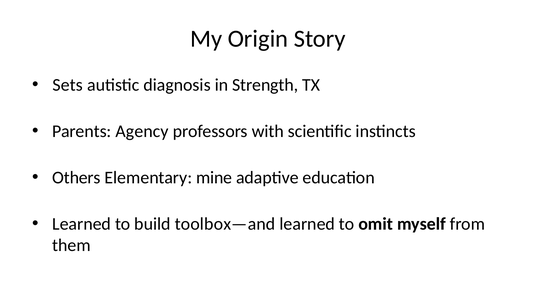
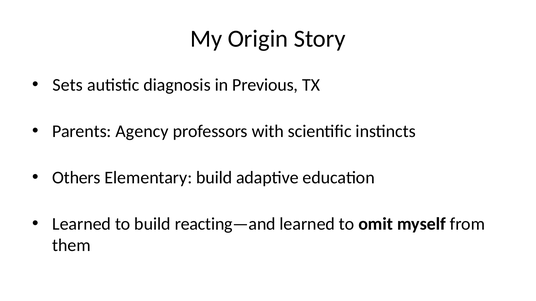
Strength: Strength -> Previous (265, 85)
Elementary mine: mine -> build (214, 178)
toolbox—and: toolbox—and -> reacting—and (225, 224)
